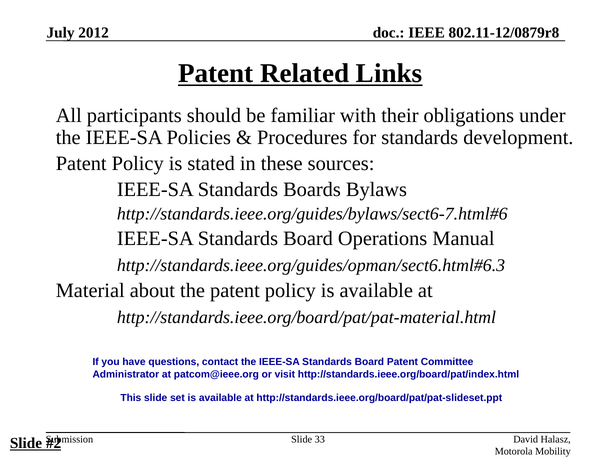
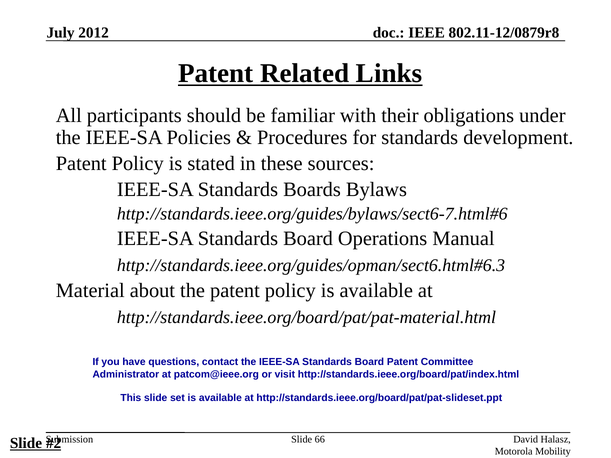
33: 33 -> 66 (320, 439)
